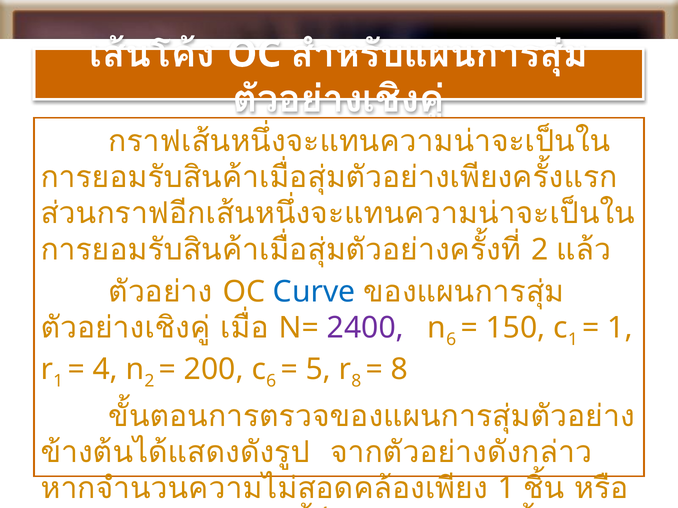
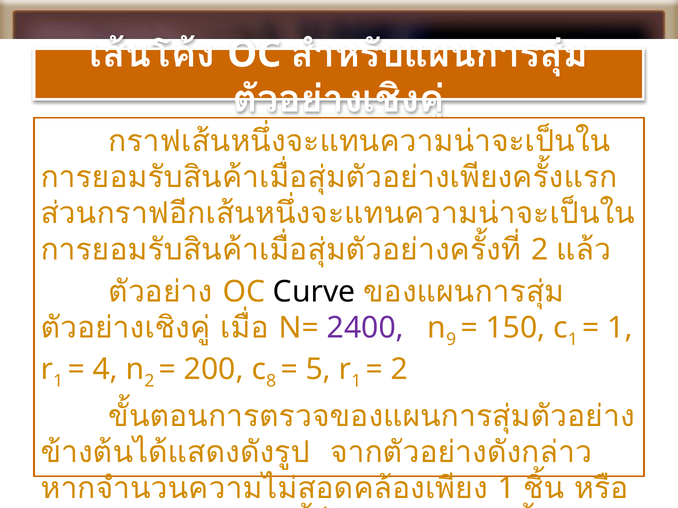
Curve colour: blue -> black (314, 292)
6: 6 -> 9 (451, 340)
6: 6 -> 8 (271, 381)
8: 8 -> 1 (356, 381)
8: 8 -> 2 (399, 369)
